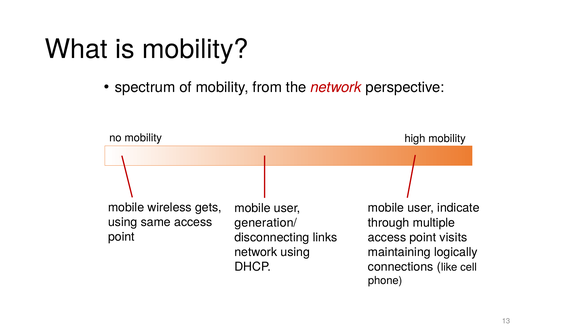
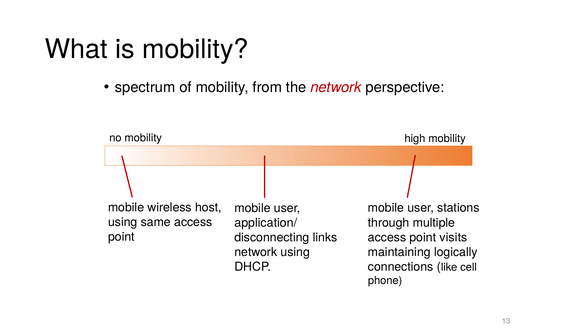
gets: gets -> host (208, 207)
indicate: indicate -> stations (458, 208)
generation/: generation/ -> application/ (266, 223)
